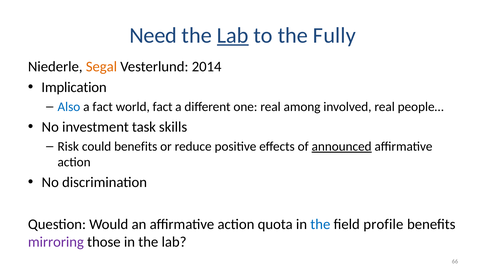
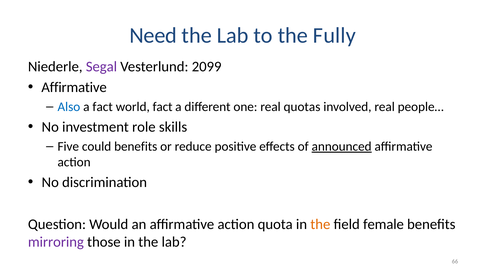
Lab underline: present -> none (233, 35)
Segal colour: orange -> purple (101, 66)
2014: 2014 -> 2099 (207, 66)
Implication: Implication -> Affirmative (74, 87)
among: among -> quotas (302, 107)
task: task -> role (144, 127)
Risk: Risk -> Five (68, 146)
the colour: blue -> orange (320, 224)
profile: profile -> female (383, 224)
